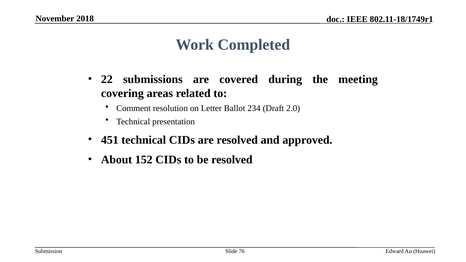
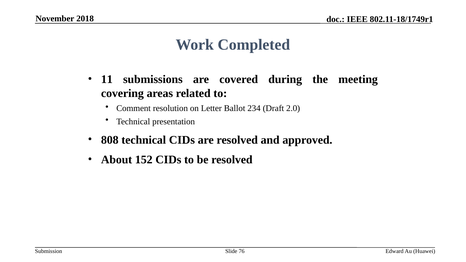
22: 22 -> 11 (107, 79)
451: 451 -> 808 (110, 140)
